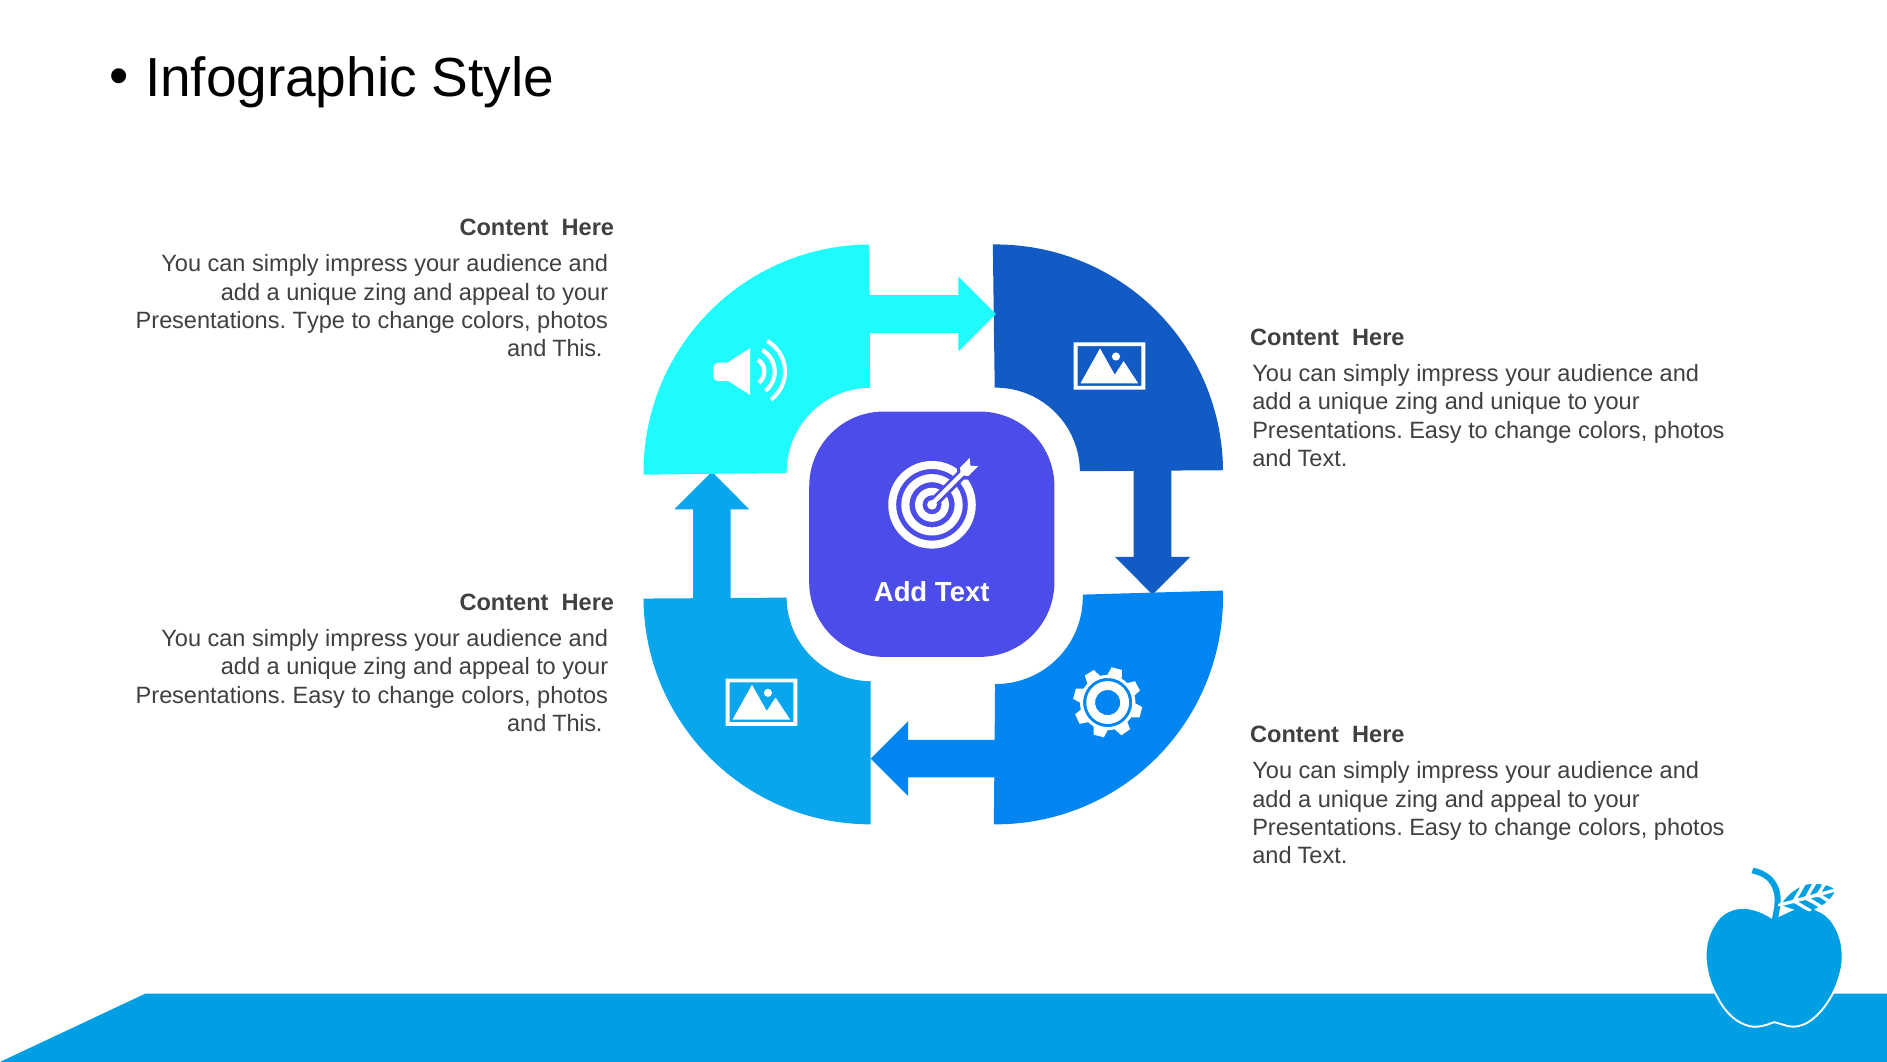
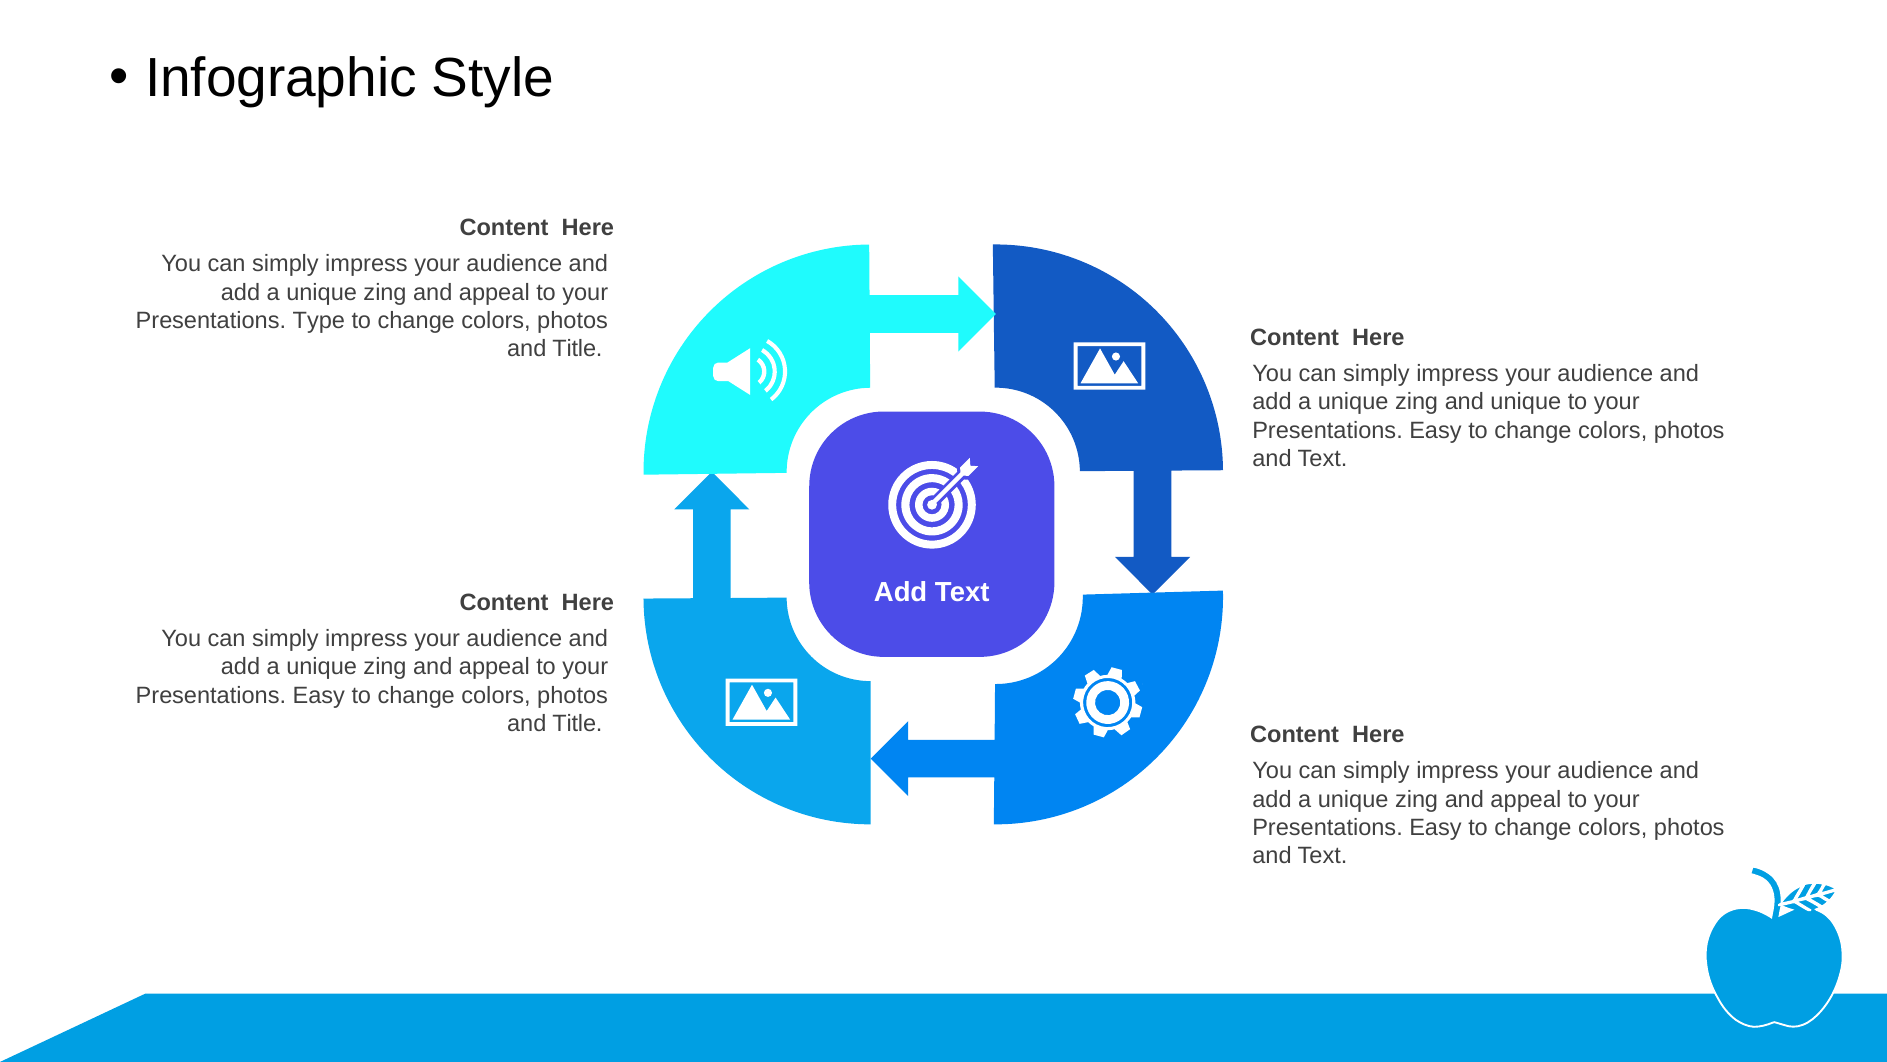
This: This -> Title (577, 349)
This: This -> Title (577, 723)
